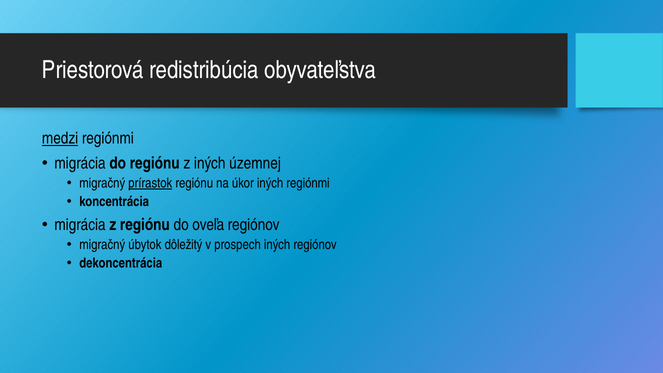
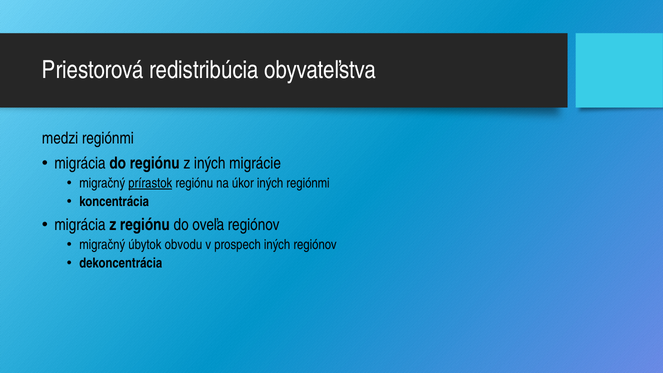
medzi underline: present -> none (60, 138)
územnej: územnej -> migrácie (255, 163)
dôležitý: dôležitý -> obvodu (183, 245)
